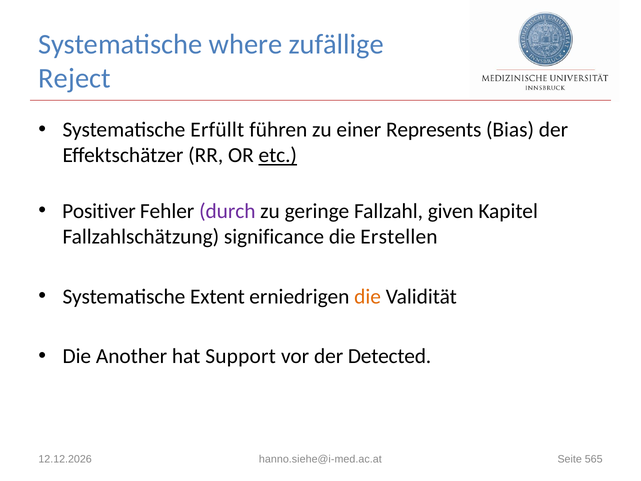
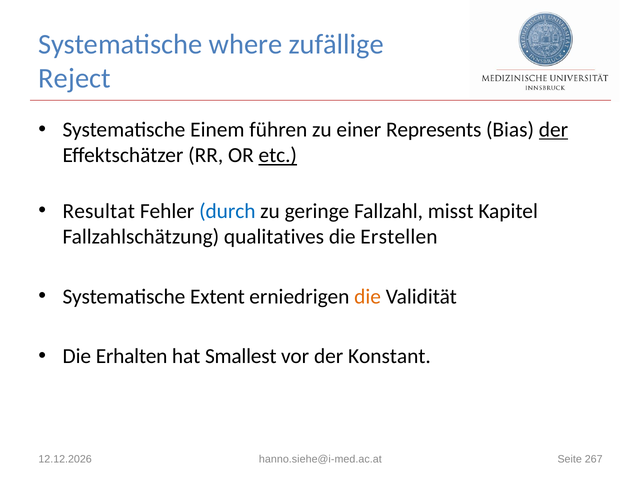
Erfüllt: Erfüllt -> Einem (217, 130)
der underline: none -> present (553, 130)
Positiver: Positiver -> Resultat (99, 211)
durch colour: purple -> blue (227, 211)
given: given -> misst (451, 211)
significance: significance -> qualitatives (274, 237)
Another: Another -> Erhalten (132, 356)
Support: Support -> Smallest (241, 356)
Detected: Detected -> Konstant (389, 356)
565: 565 -> 267 (594, 459)
